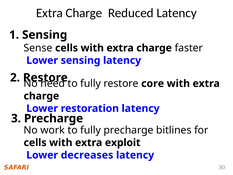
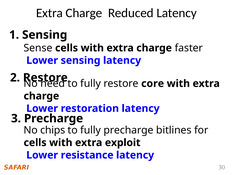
work: work -> chips (53, 130)
decreases: decreases -> resistance (87, 155)
